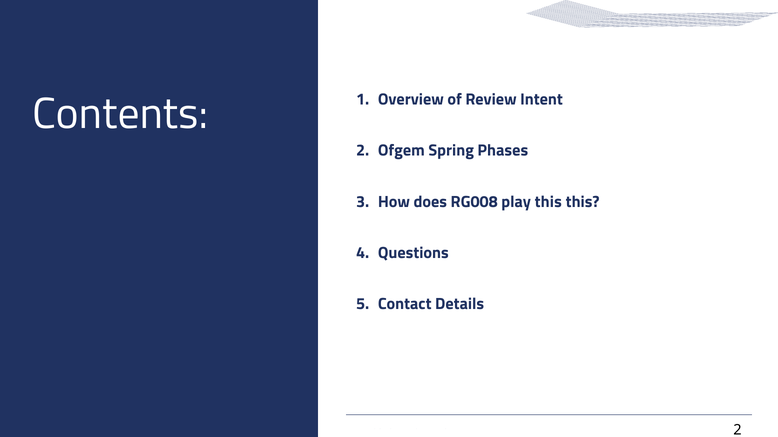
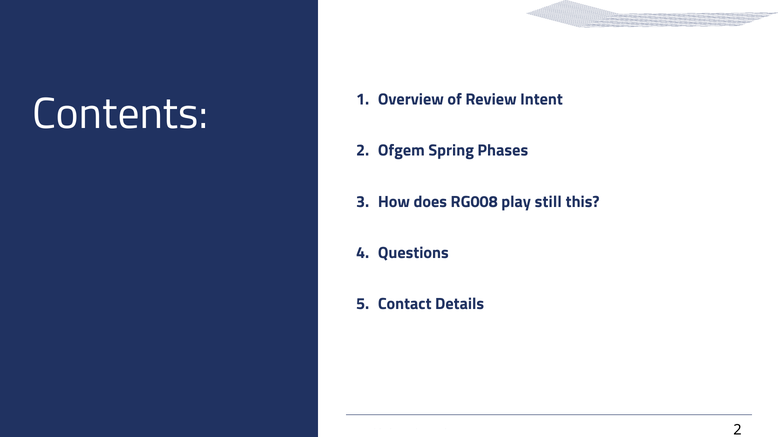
play this: this -> still (548, 202)
